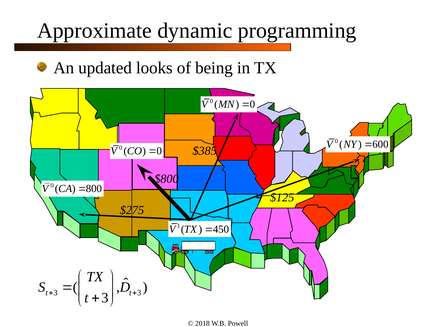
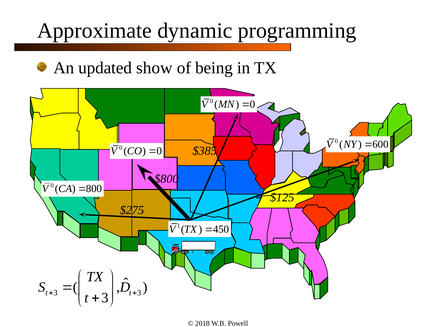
looks: looks -> show (154, 68)
